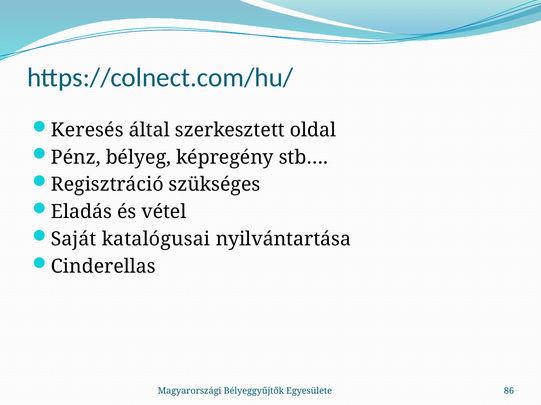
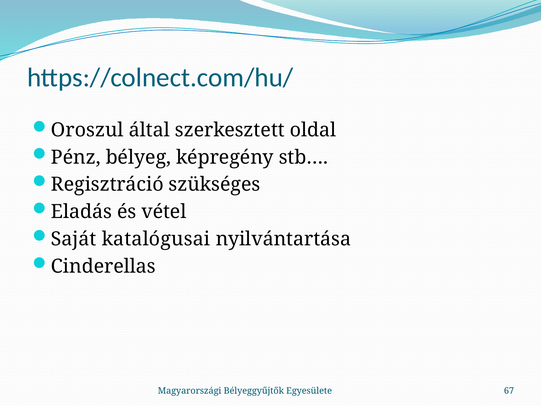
Keresés: Keresés -> Oroszul (87, 130)
86: 86 -> 67 (509, 391)
